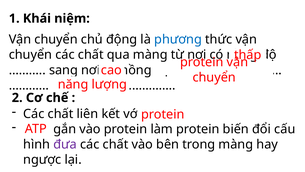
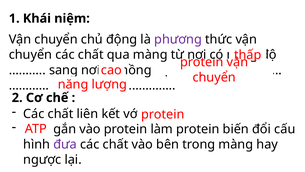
phương colour: blue -> purple (178, 39)
